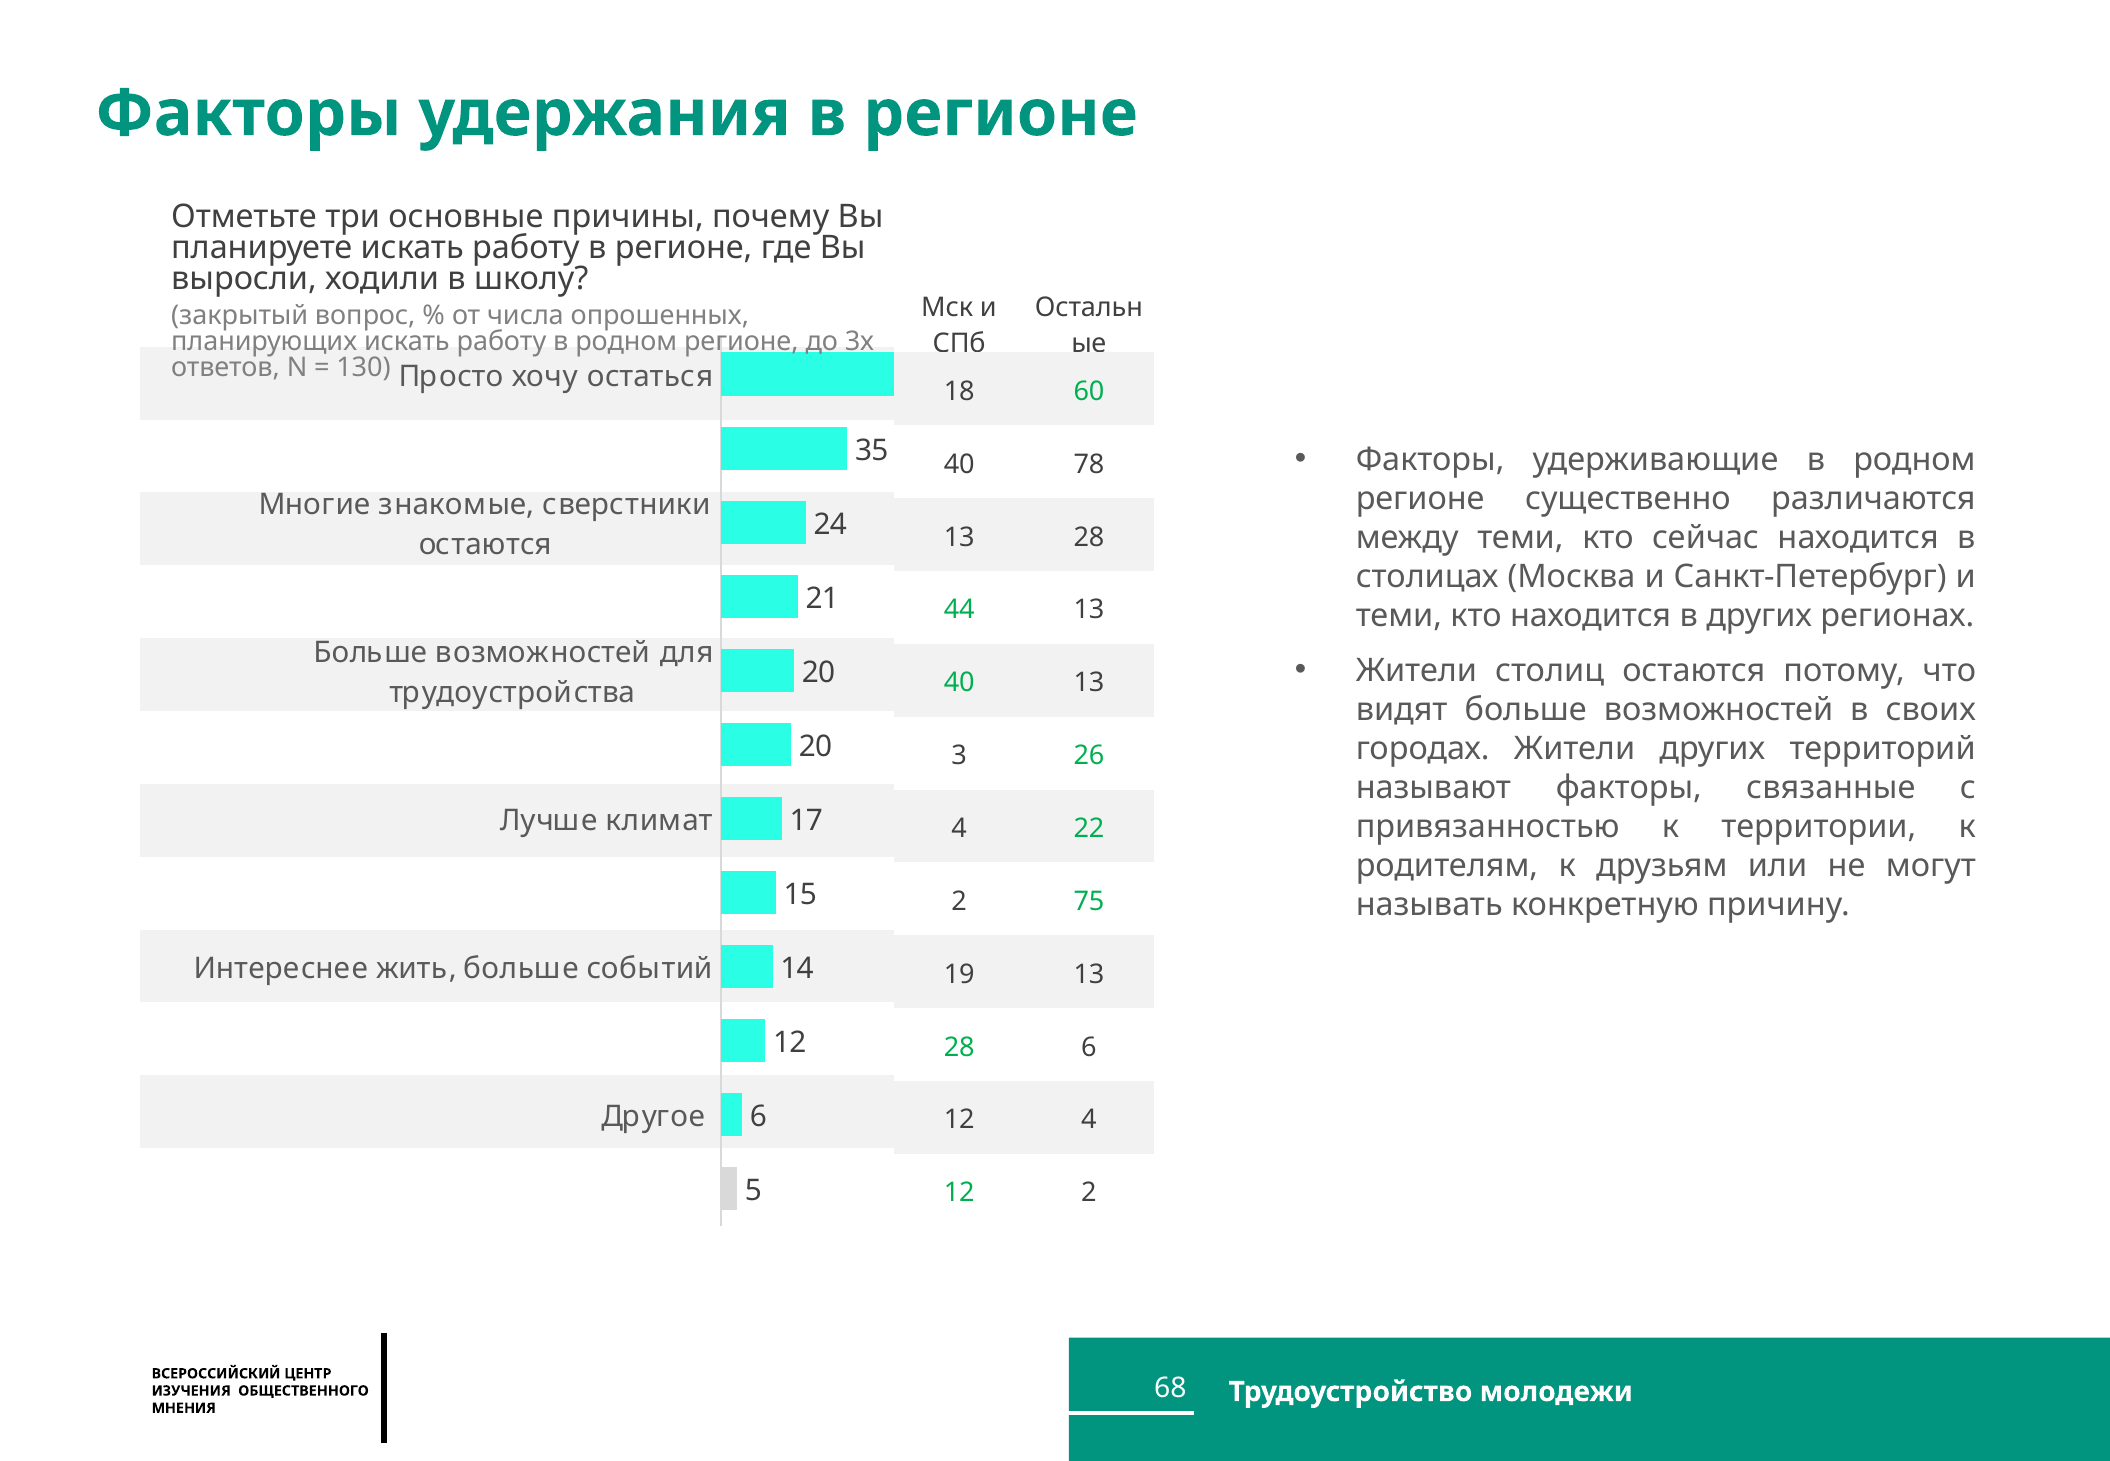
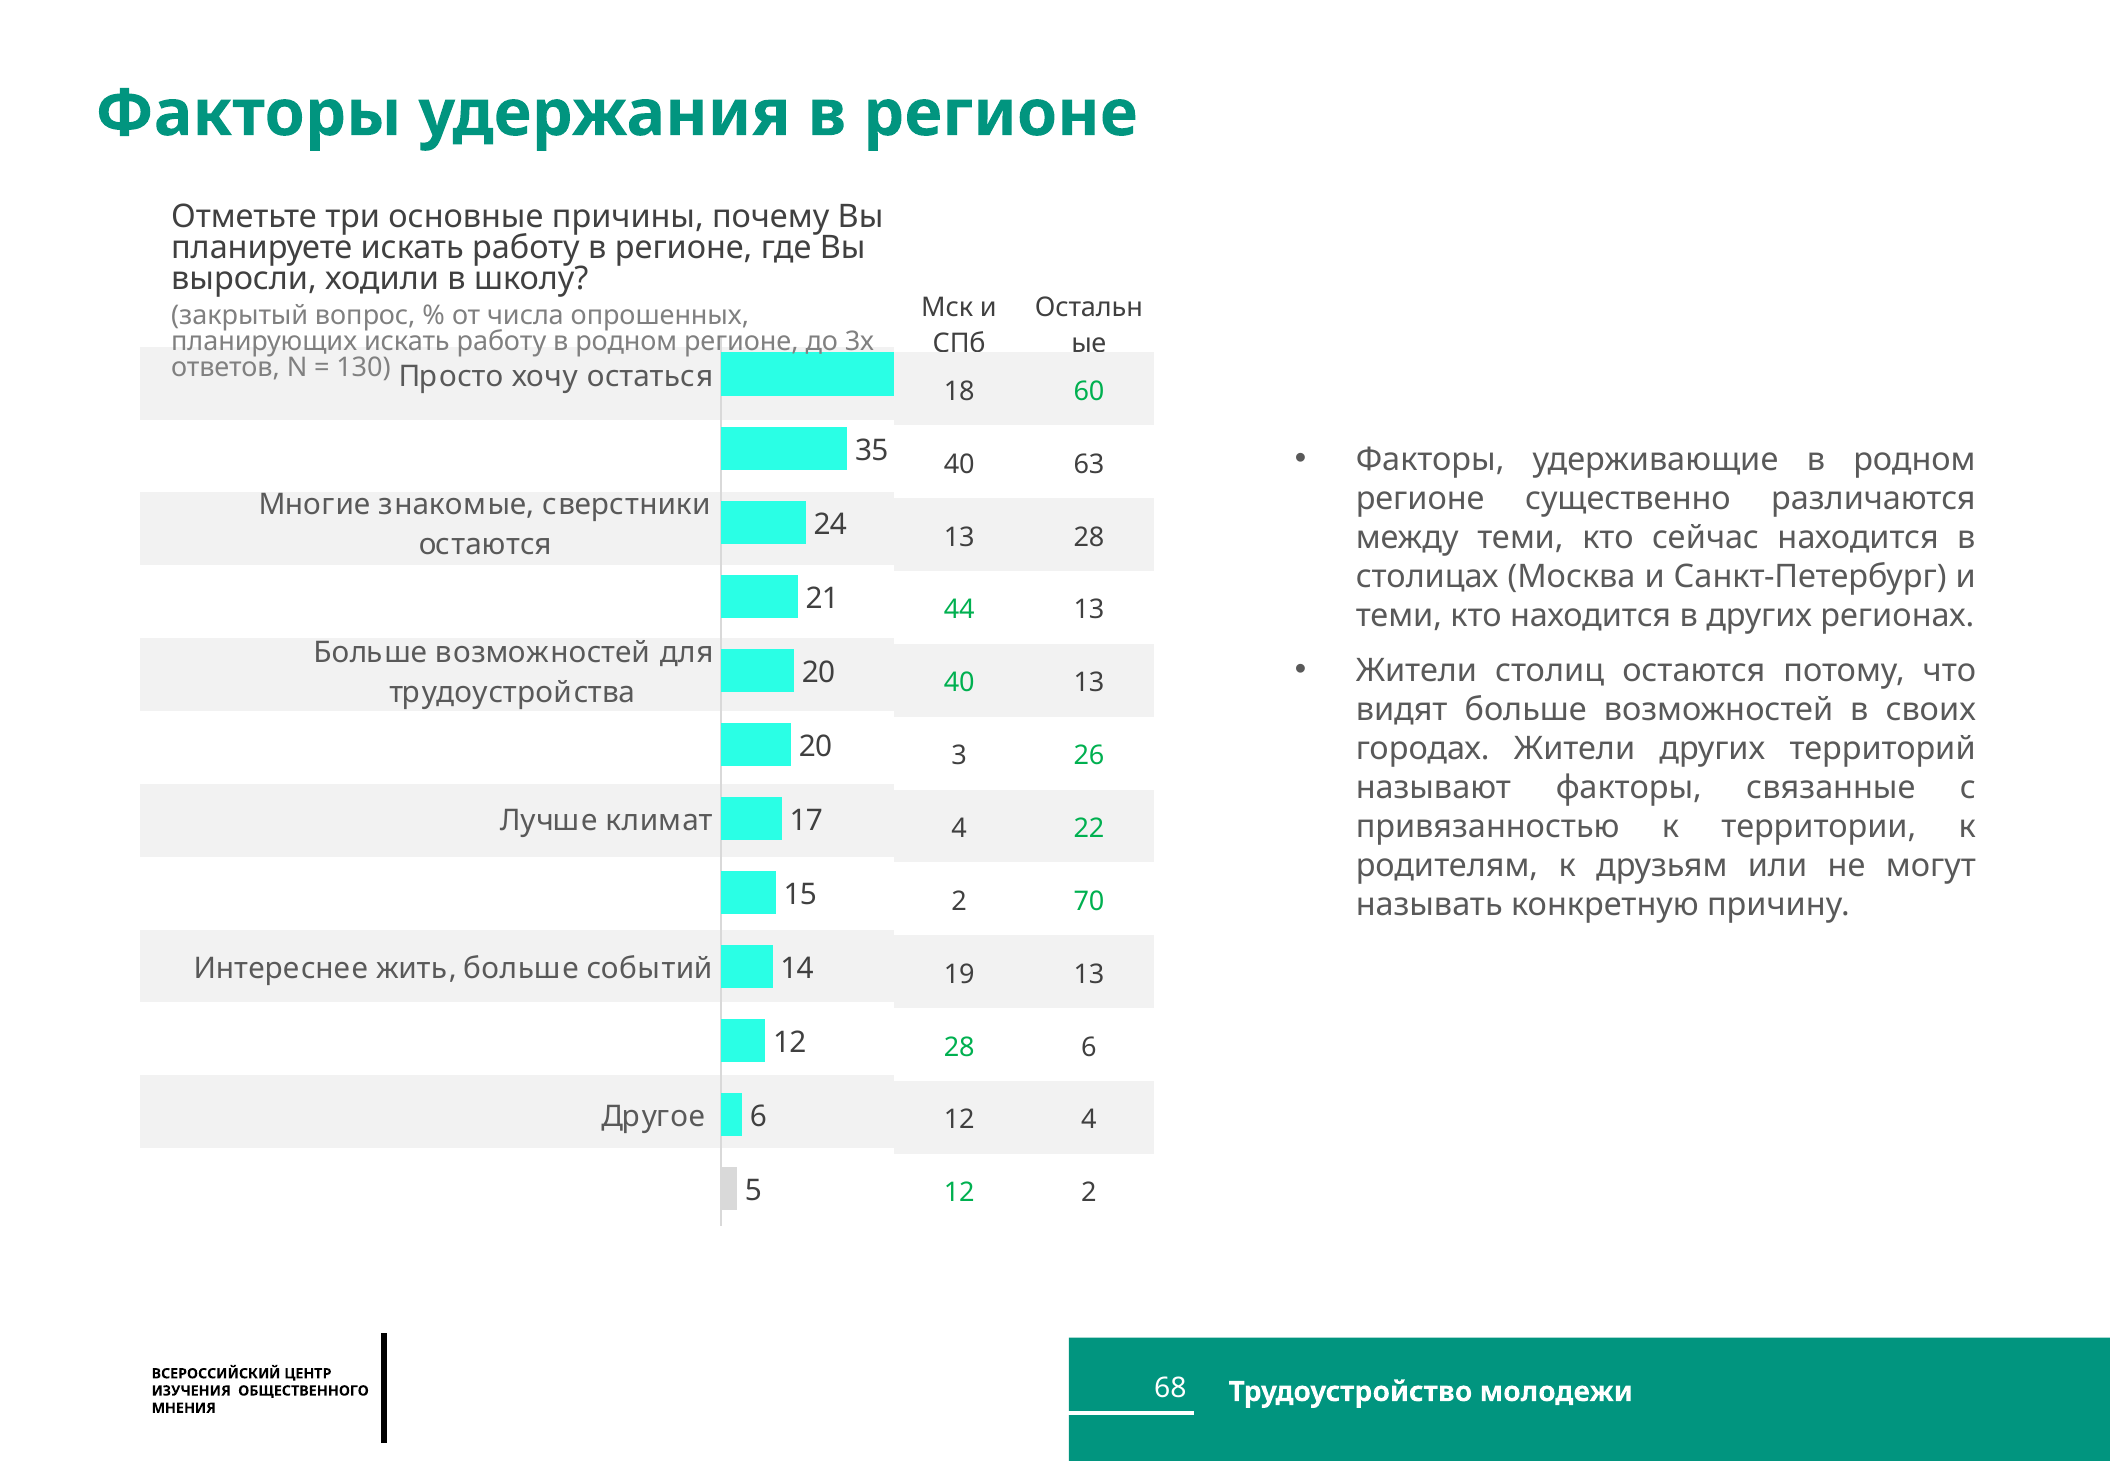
78: 78 -> 63 (1089, 464)
75: 75 -> 70 (1089, 901)
